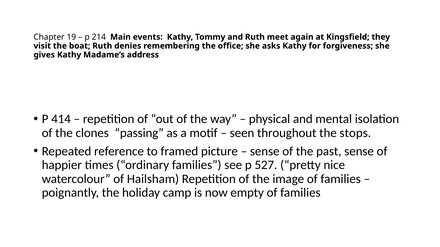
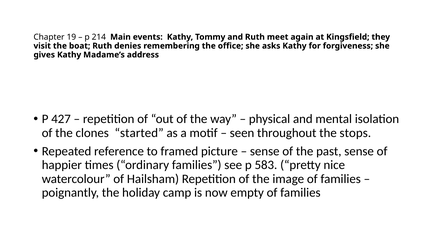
414: 414 -> 427 (61, 119)
passing: passing -> started (139, 133)
527: 527 -> 583 (266, 165)
